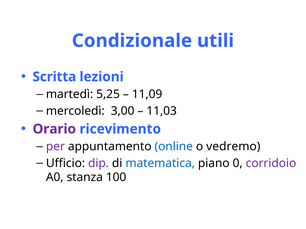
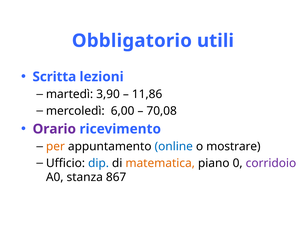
Condizionale: Condizionale -> Obbligatorio (132, 41)
5,25: 5,25 -> 3,90 (108, 94)
11,09: 11,09 -> 11,86 (147, 94)
3,00: 3,00 -> 6,00 (123, 111)
11,03: 11,03 -> 70,08 (162, 111)
per colour: purple -> orange (55, 147)
vedremo: vedremo -> mostrare (233, 147)
dip colour: purple -> blue (99, 163)
matematica colour: blue -> orange (160, 163)
100: 100 -> 867 (116, 178)
